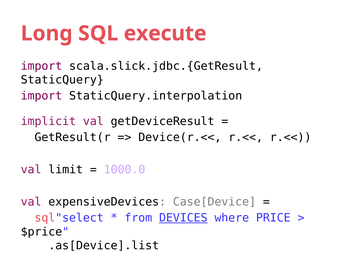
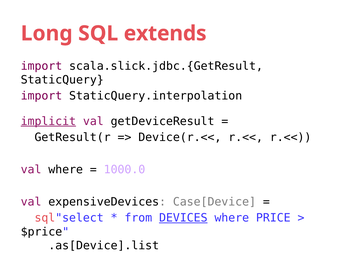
execute: execute -> extends (165, 33)
implicit underline: none -> present (48, 121)
val limit: limit -> where (66, 169)
